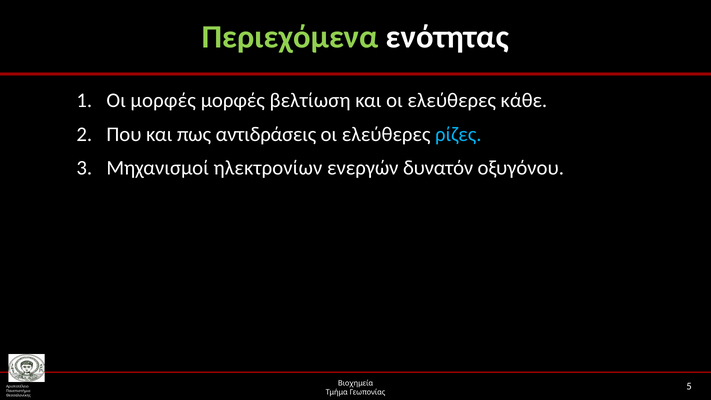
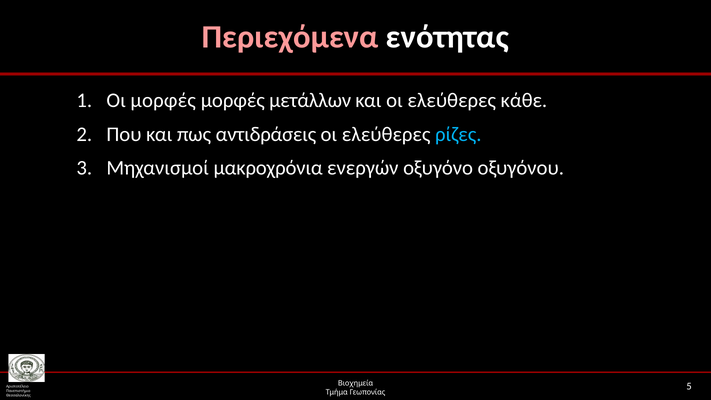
Περιεχόμενα colour: light green -> pink (290, 37)
βελτίωση: βελτίωση -> μετάλλων (310, 100)
ηλεκτρονίων: ηλεκτρονίων -> μακροχρόνια (268, 168)
δυνατόν: δυνατόν -> οξυγόνο (438, 168)
